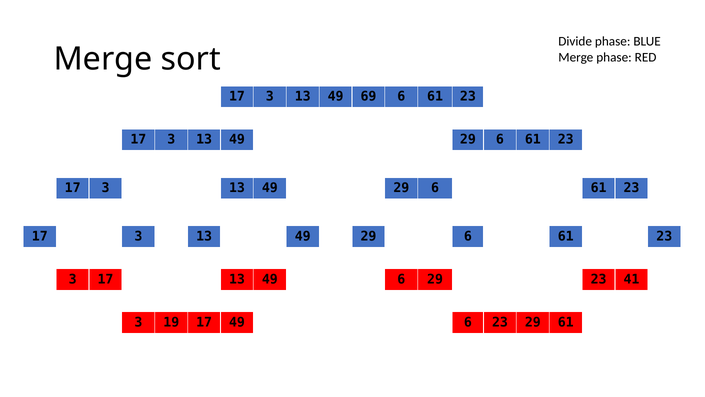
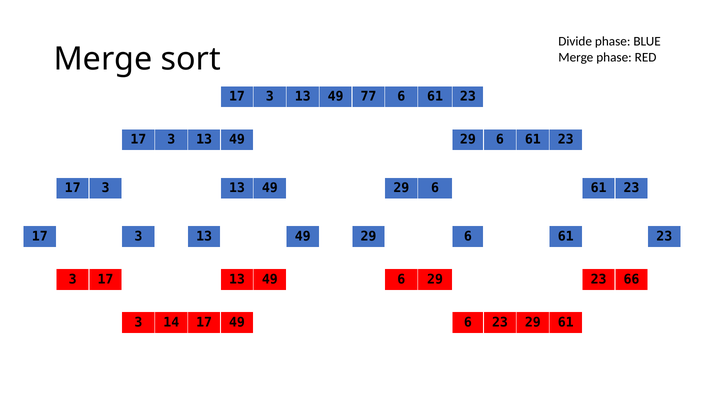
69: 69 -> 77 (368, 96)
41: 41 -> 66 (631, 279)
19: 19 -> 14 (171, 322)
